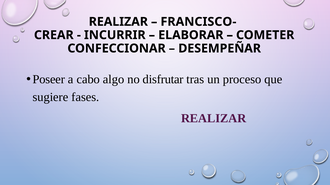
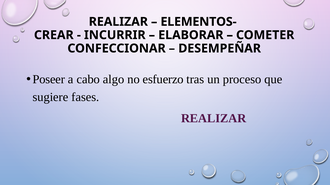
FRANCISCO-: FRANCISCO- -> ELEMENTOS- (199, 22)
disfrutar: disfrutar -> esfuerzo (163, 80)
